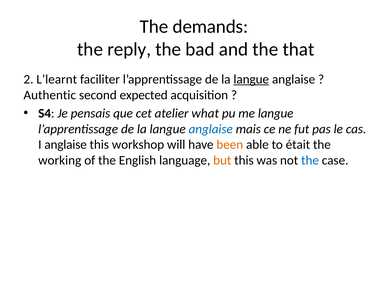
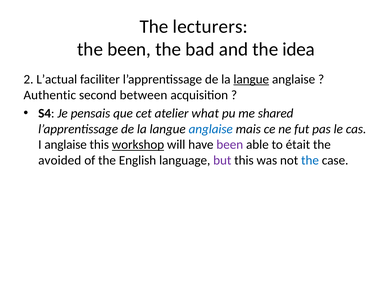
demands: demands -> lecturers (210, 26)
the reply: reply -> been (129, 49)
that: that -> idea (299, 49)
L’learnt: L’learnt -> L’actual (57, 79)
expected: expected -> between (144, 95)
me langue: langue -> shared (276, 113)
workshop underline: none -> present (138, 145)
been colour: orange -> purple (230, 145)
working: working -> avoided (60, 160)
but colour: orange -> purple (222, 160)
